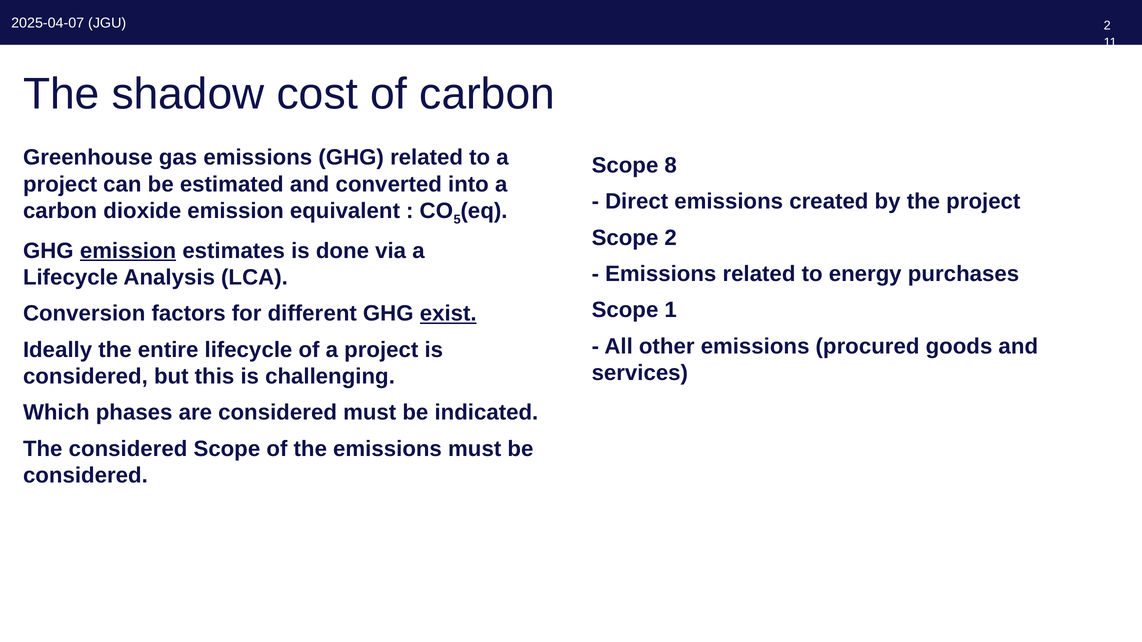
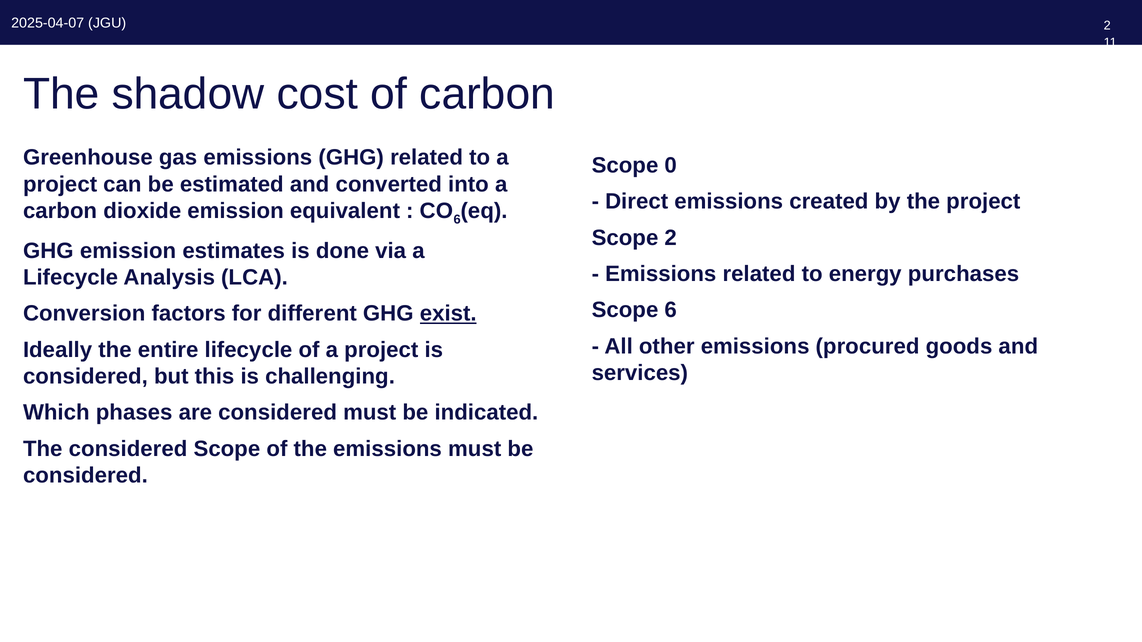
8: 8 -> 0 (671, 165)
5: 5 -> 6 (457, 220)
emission underline: present -> none (128, 251)
Scope 1: 1 -> 6 (671, 310)
